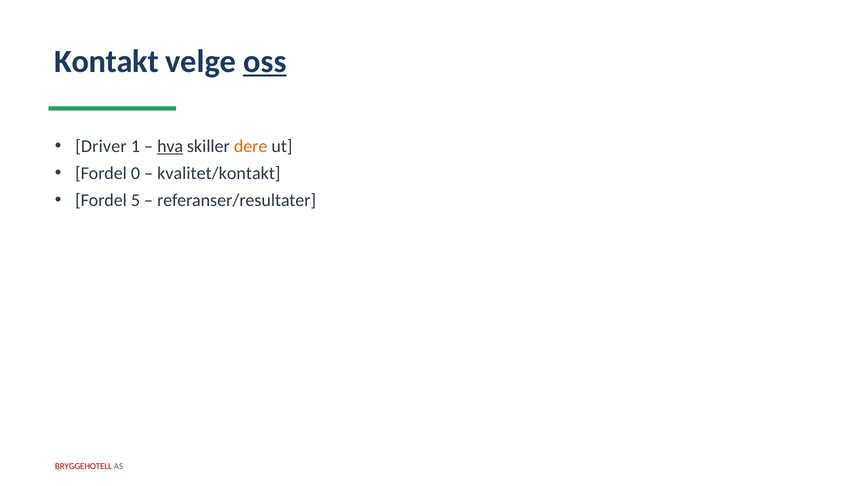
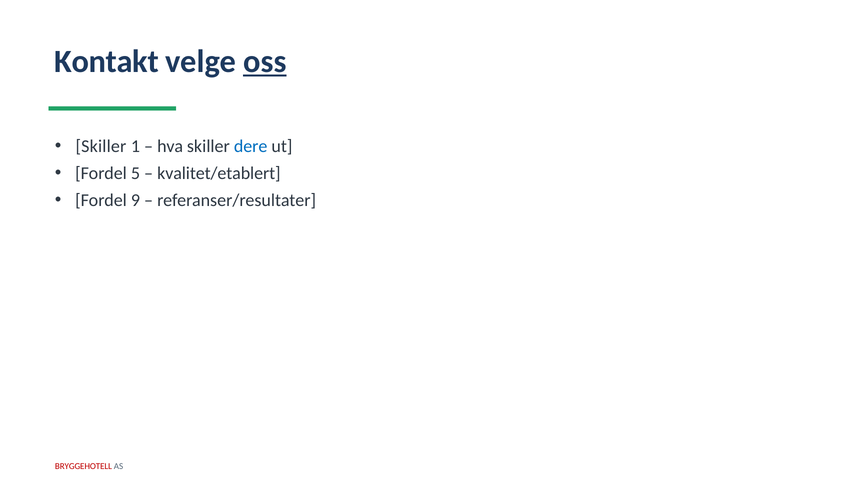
Driver: Driver -> Skiller (101, 146)
hva underline: present -> none (170, 146)
dere colour: orange -> blue (251, 146)
0: 0 -> 5 (135, 173)
kvalitet/kontakt: kvalitet/kontakt -> kvalitet/etablert (219, 173)
5: 5 -> 9 (135, 200)
